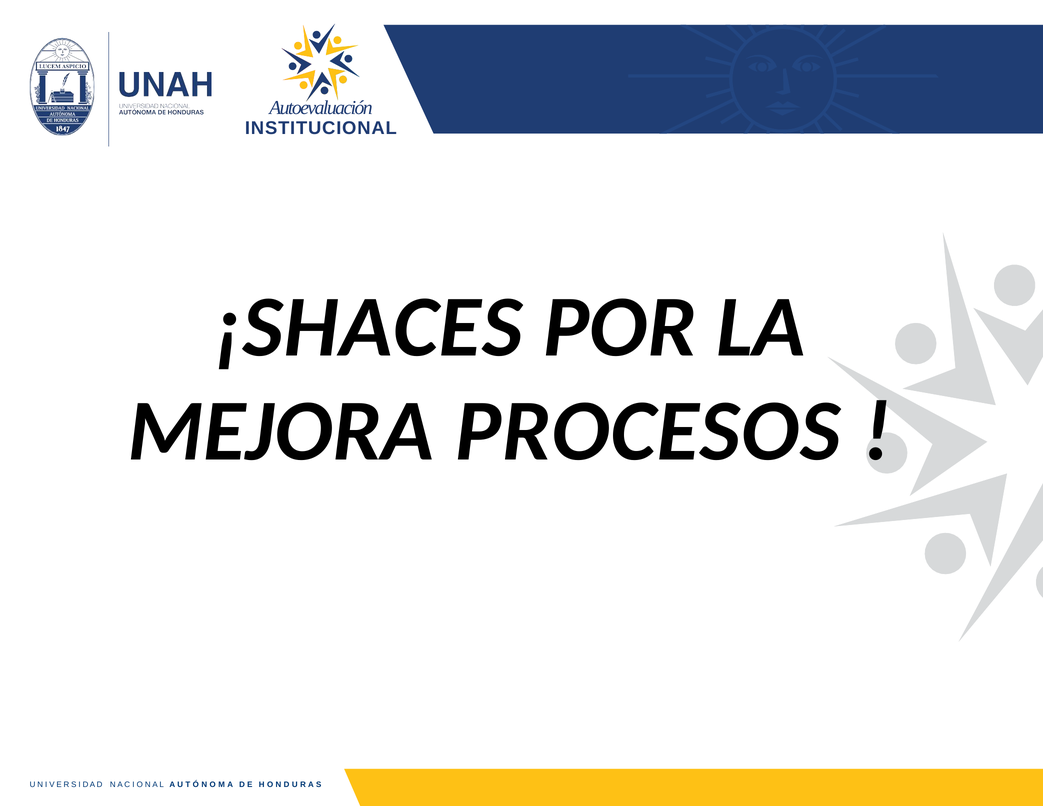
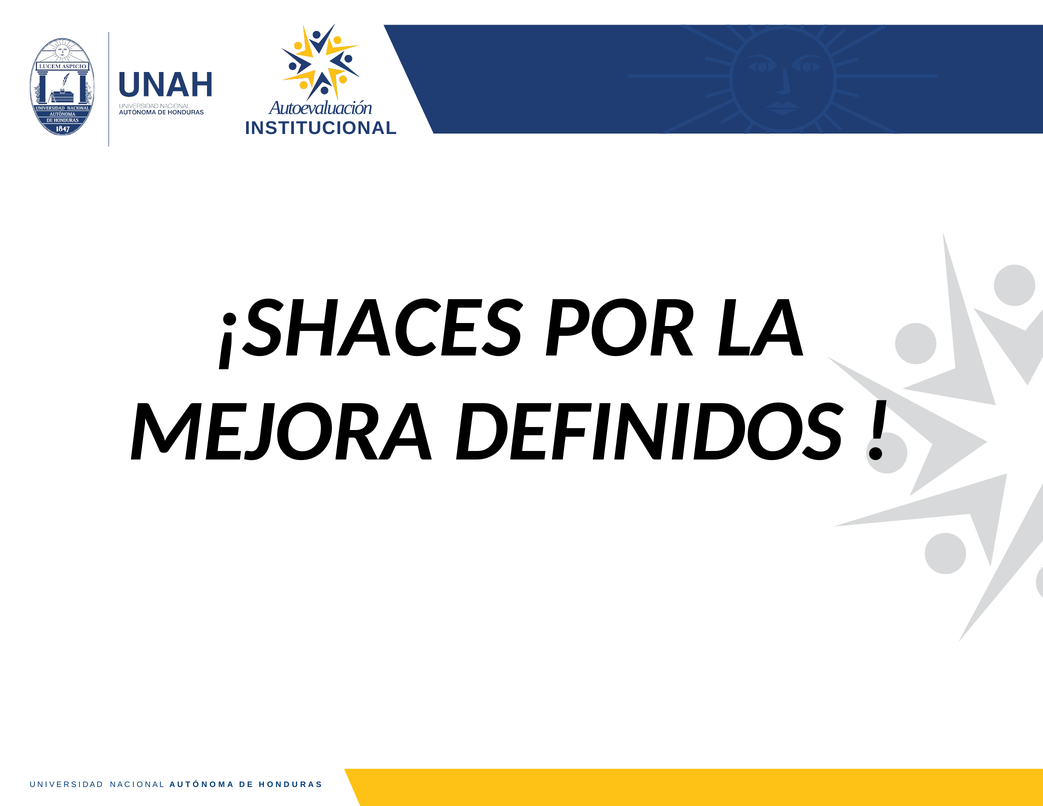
PROCESOS: PROCESOS -> DEFINIDOS (648, 431)
